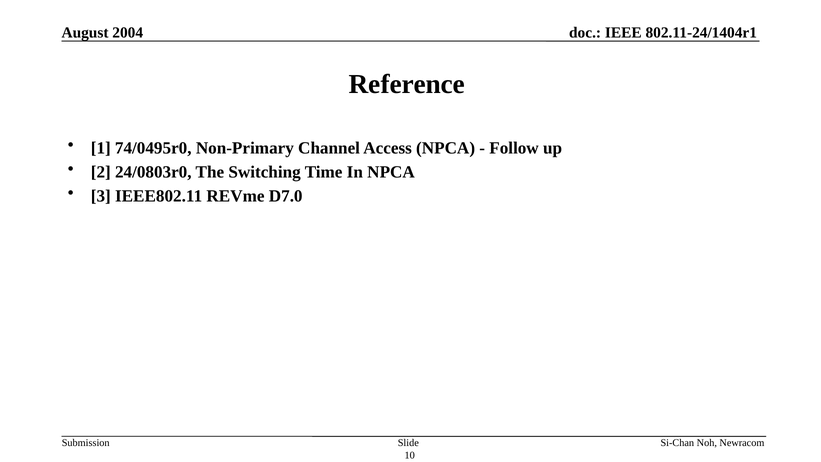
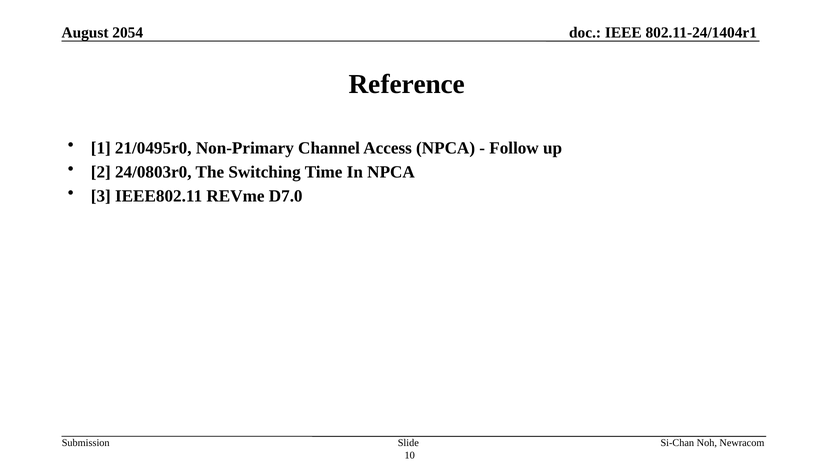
2004: 2004 -> 2054 (128, 33)
74/0495r0: 74/0495r0 -> 21/0495r0 (153, 148)
